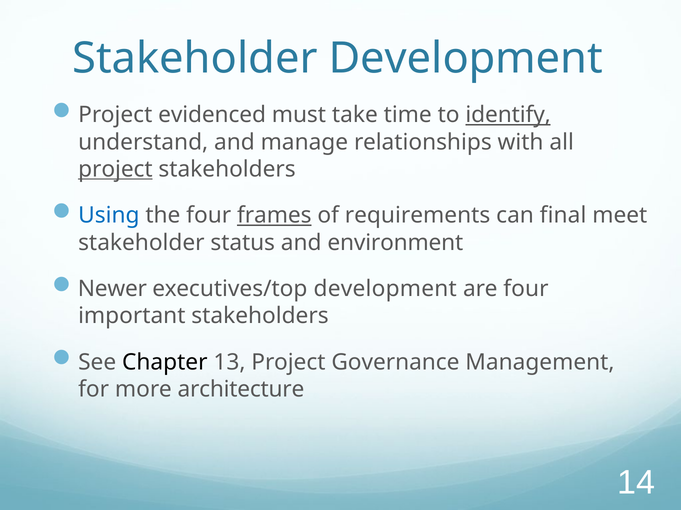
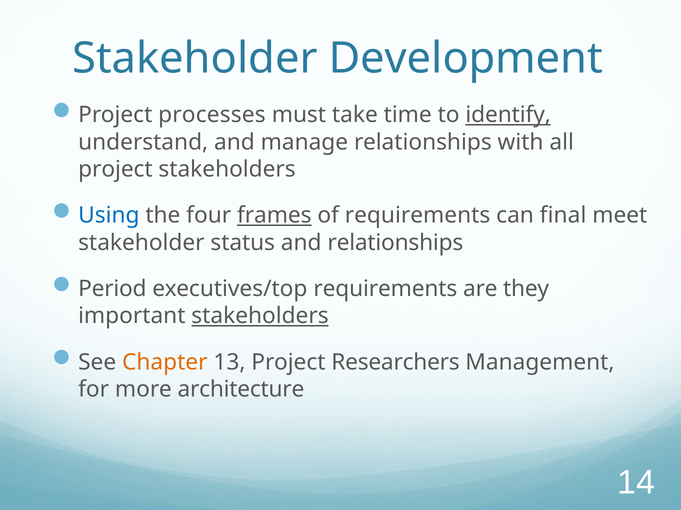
evidenced: evidenced -> processes (212, 115)
project underline: present -> none (115, 170)
and environment: environment -> relationships (395, 243)
Newer: Newer -> Period (112, 289)
executives/top development: development -> requirements (385, 289)
are four: four -> they (526, 289)
stakeholders underline: none -> present (260, 316)
Chapter colour: black -> orange (165, 363)
Governance: Governance -> Researchers (396, 363)
